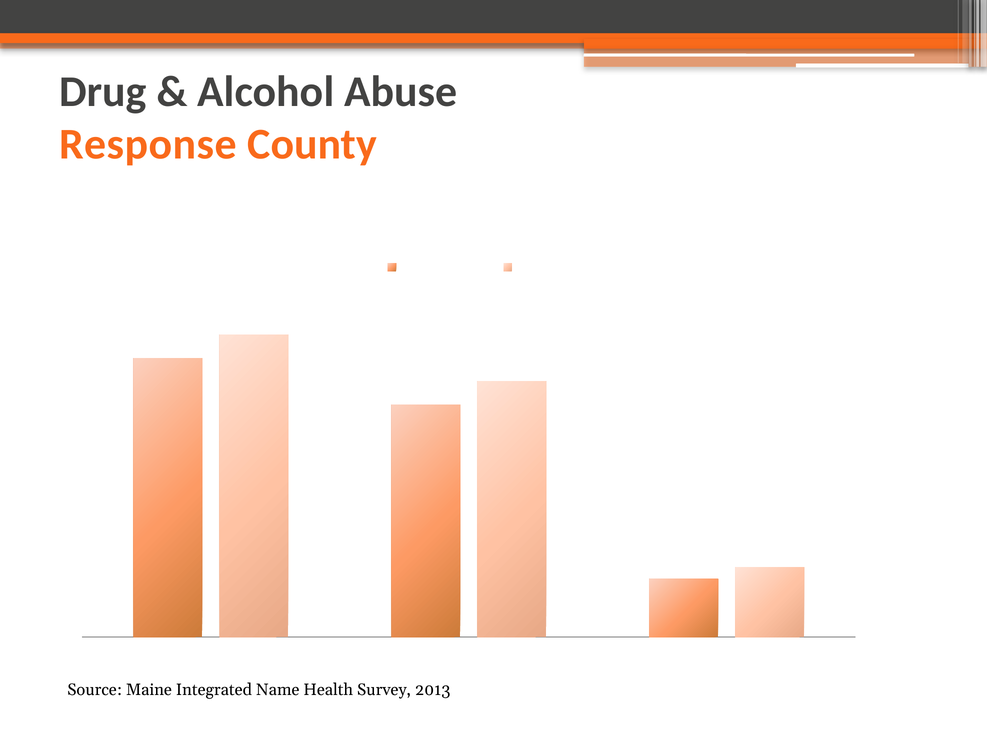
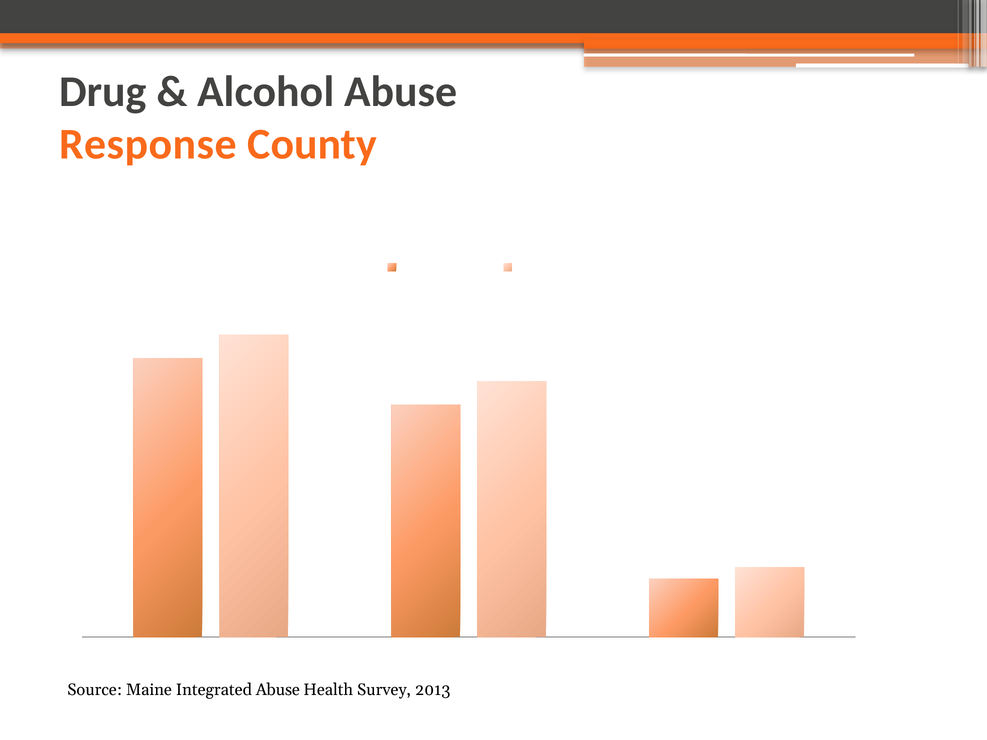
Integrated Name: Name -> Abuse (278, 690)
